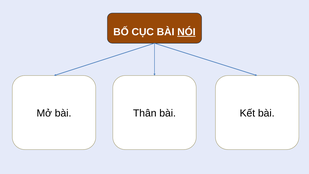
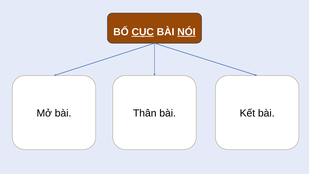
CỤC underline: none -> present (143, 32)
